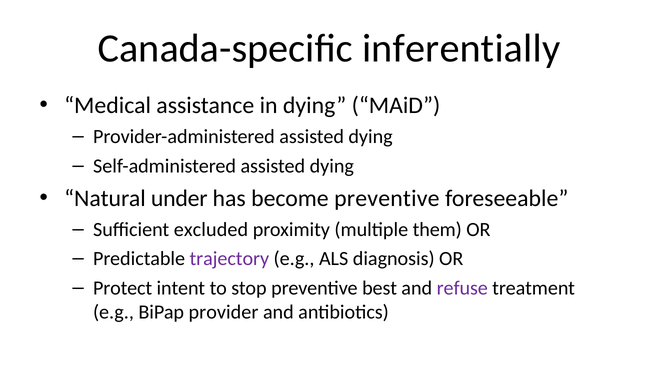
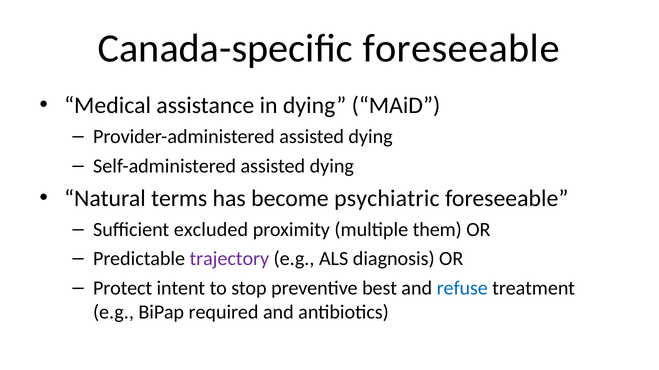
Canada-specific inferentially: inferentially -> foreseeable (461, 49)
under: under -> terms (179, 199)
become preventive: preventive -> psychiatric (387, 199)
refuse colour: purple -> blue (462, 289)
provider: provider -> required (224, 313)
